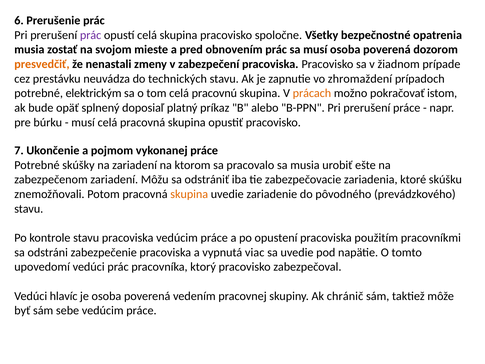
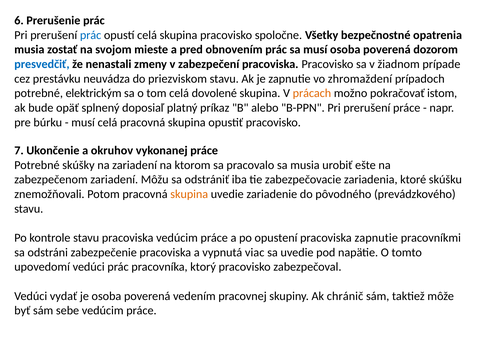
prác colour: purple -> blue (91, 35)
presvedčiť colour: orange -> blue (42, 64)
technických: technických -> priezviskom (178, 79)
pracovnú: pracovnú -> dovolené (214, 93)
pojmom: pojmom -> okruhov (112, 150)
pracoviska použitím: použitím -> zapnutie (376, 238)
hlavíc: hlavíc -> vydať (64, 296)
